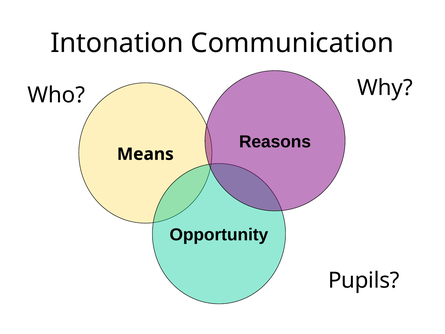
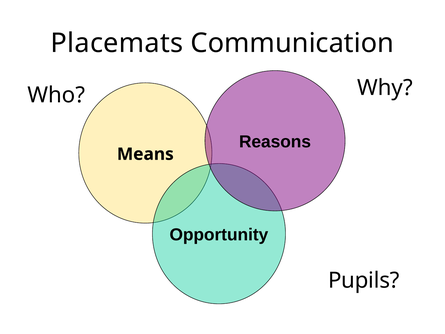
Intonation: Intonation -> Placemats (117, 43)
